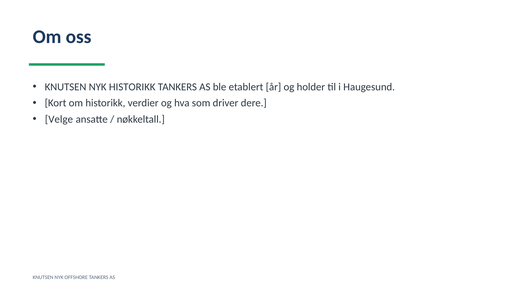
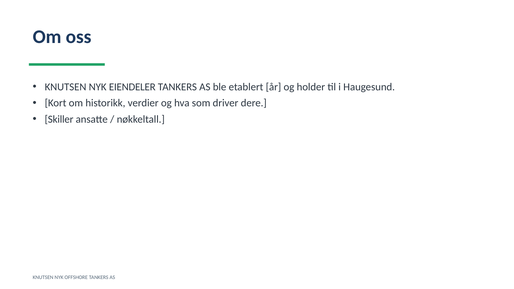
NYK HISTORIKK: HISTORIKK -> EIENDELER (132, 87)
Velge: Velge -> Skiller (59, 119)
